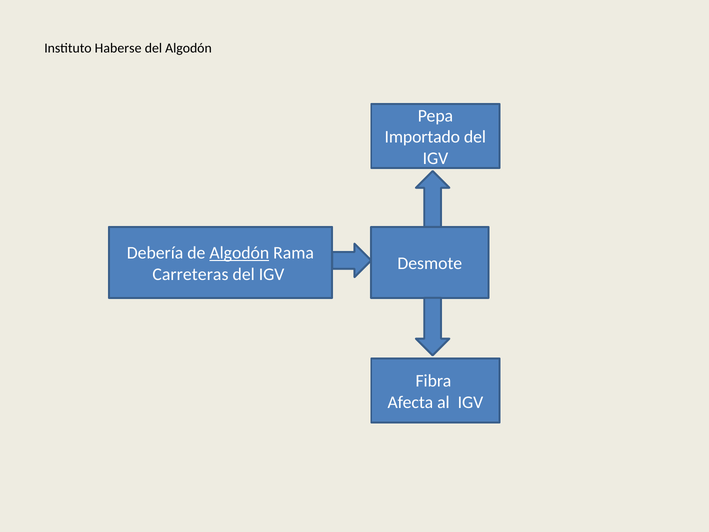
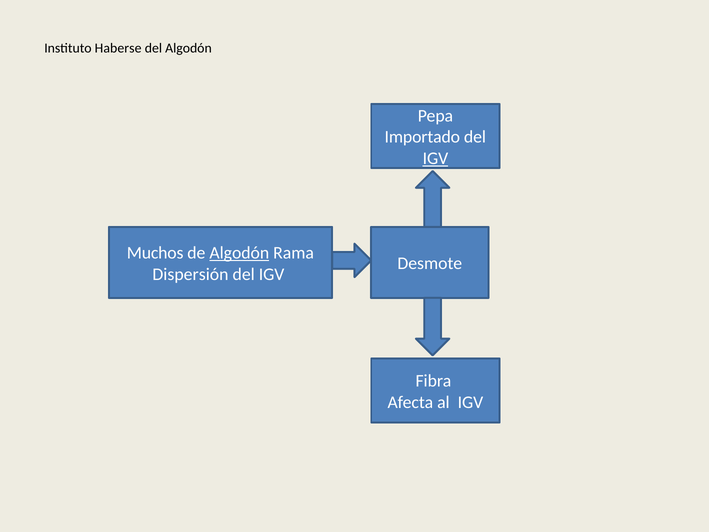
IGV underline: none -> present (435, 158)
Debería: Debería -> Muchos (155, 253)
Carreteras: Carreteras -> Dispersión (190, 274)
